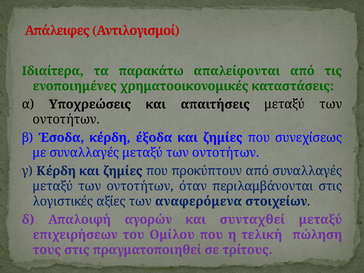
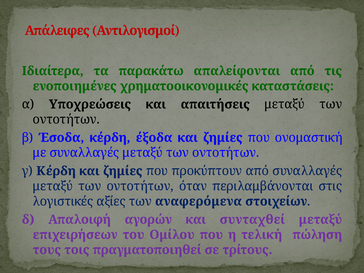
συνεχίσεως: συνεχίσεως -> ονομαστική (309, 138)
τους στις: στις -> τοις (77, 250)
